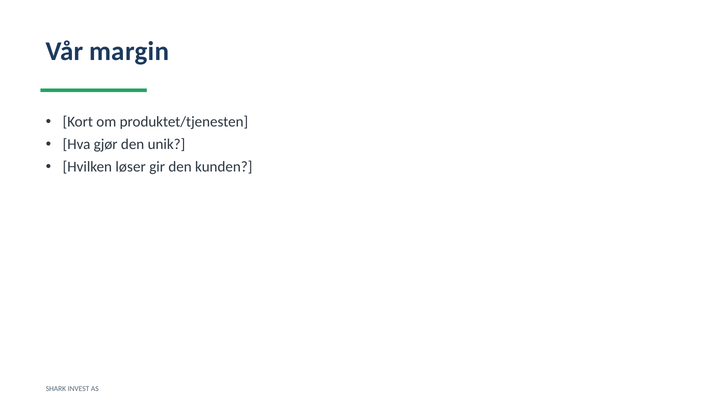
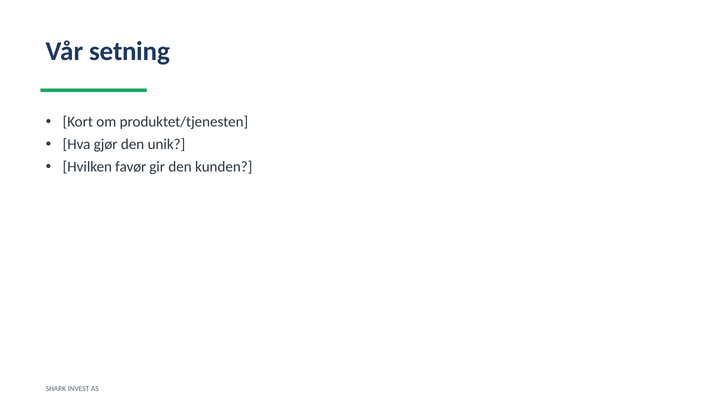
margin: margin -> setning (130, 51)
løser: løser -> favør (131, 167)
